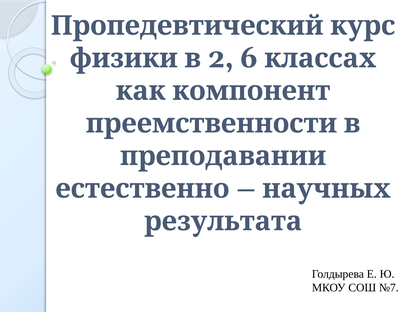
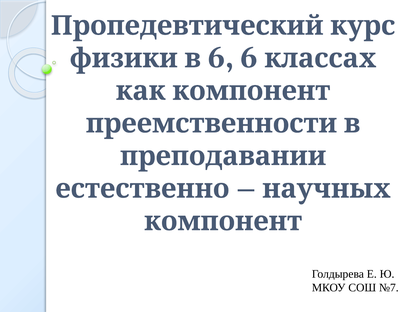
2: 2 -> 6 (221, 58)
результата: результата -> компонент (223, 221)
